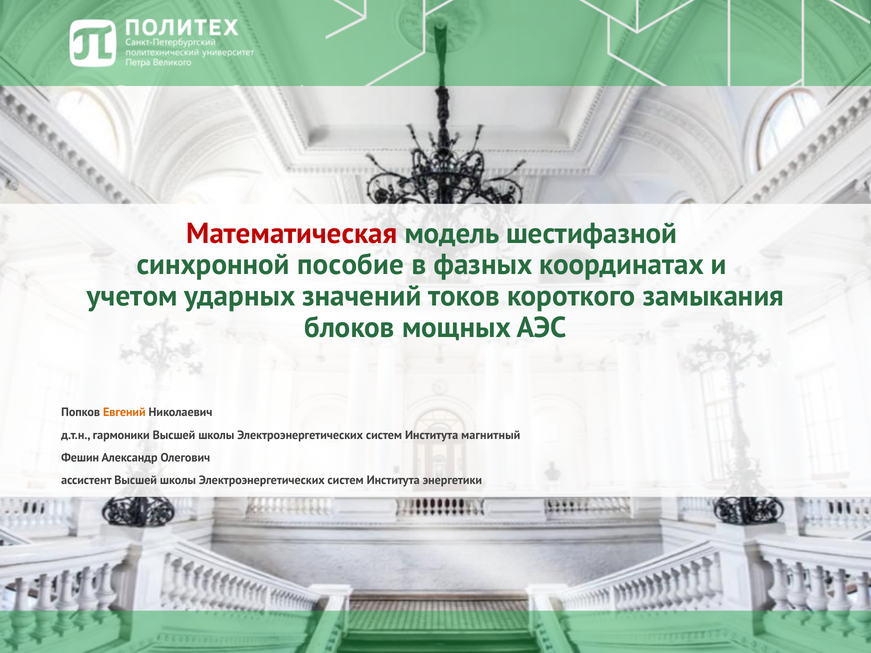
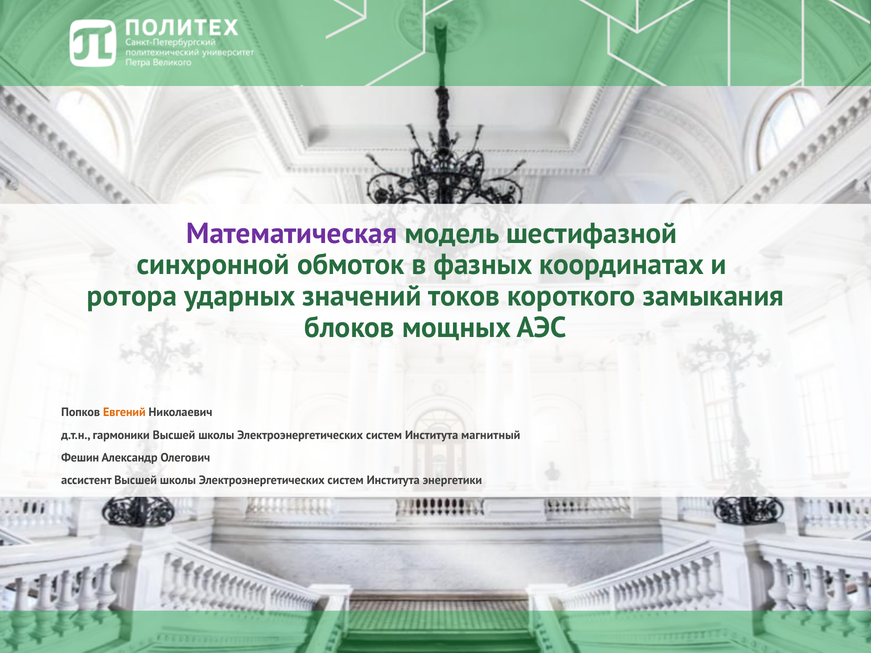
Математическая colour: red -> purple (292, 234)
пособие: пособие -> обмоток (351, 265)
учетом: учетом -> ротора (132, 296)
